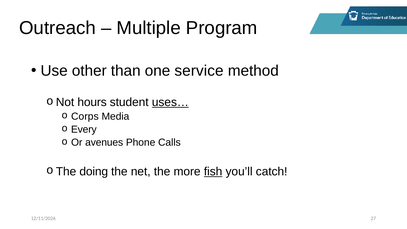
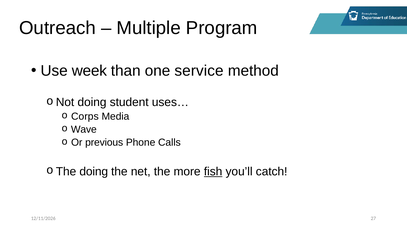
other: other -> week (89, 71)
hours: hours -> doing (92, 102)
uses… underline: present -> none (170, 102)
Every: Every -> Wave (84, 129)
avenues: avenues -> previous (104, 143)
